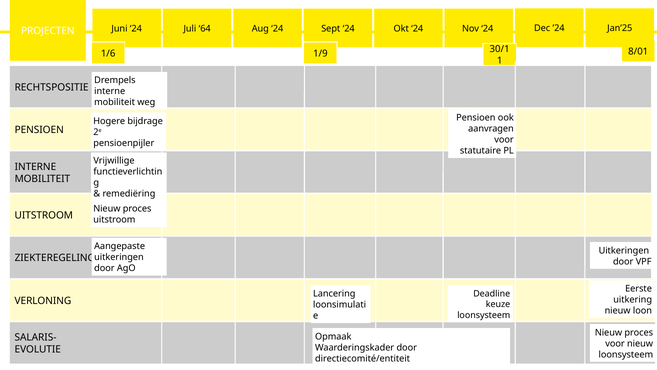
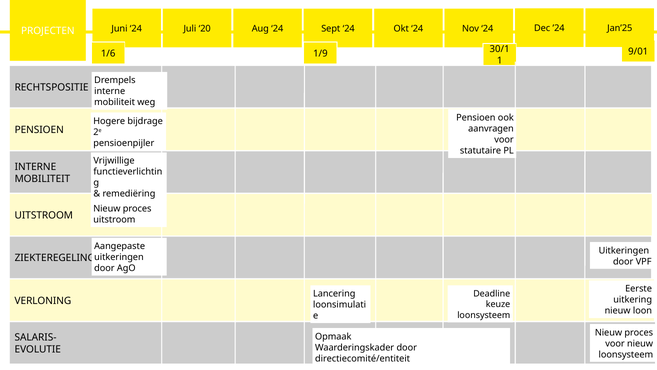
64: 64 -> 20 (205, 29)
8/01: 8/01 -> 9/01 (638, 51)
